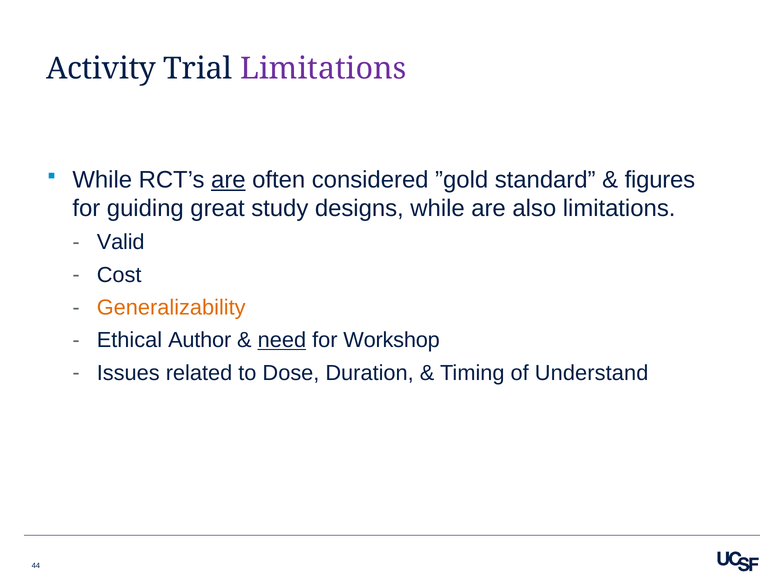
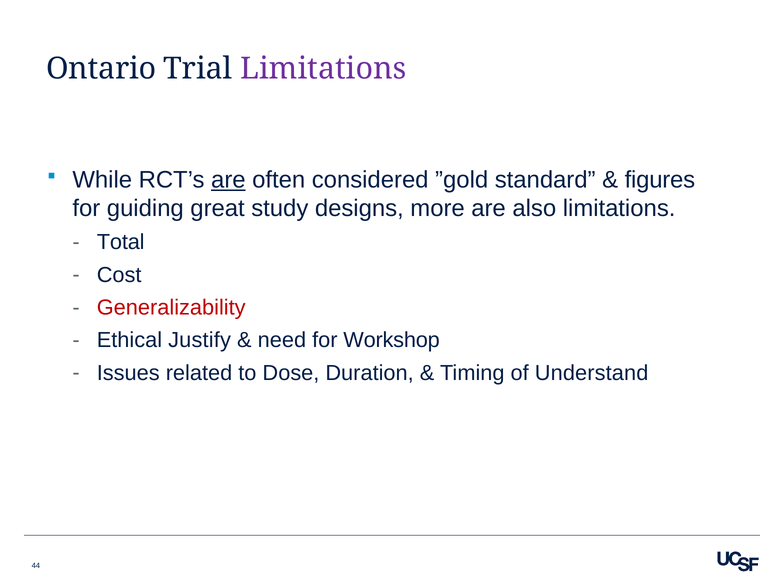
Activity: Activity -> Ontario (101, 69)
designs while: while -> more (438, 209)
Valid: Valid -> Total (121, 242)
Generalizability colour: orange -> red (171, 308)
Author: Author -> Justify (200, 340)
need underline: present -> none (282, 340)
